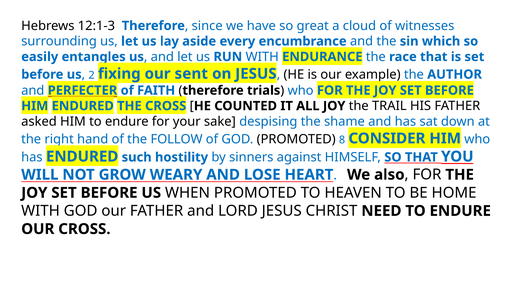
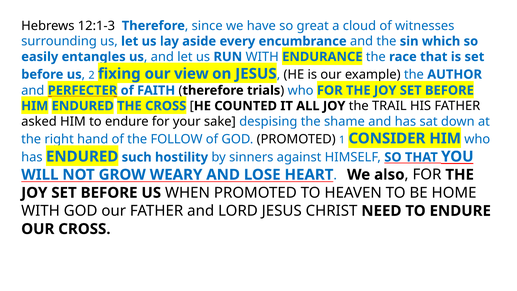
sent: sent -> view (191, 74)
8: 8 -> 1 (342, 140)
